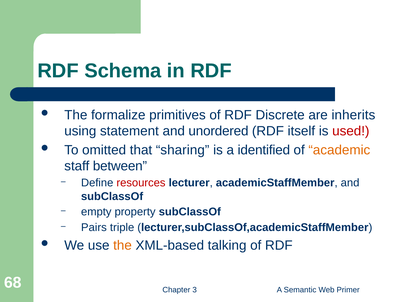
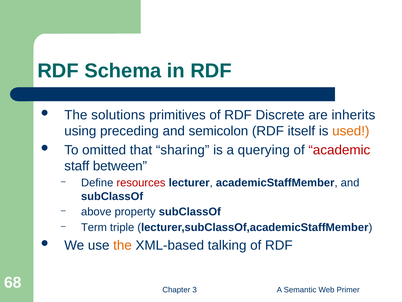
formalize: formalize -> solutions (118, 115)
statement: statement -> preceding (129, 131)
unordered: unordered -> semicolon (218, 131)
used colour: red -> orange (351, 131)
identified: identified -> querying (264, 150)
academic colour: orange -> red (339, 150)
empty: empty -> above (96, 212)
Pairs: Pairs -> Term (94, 227)
